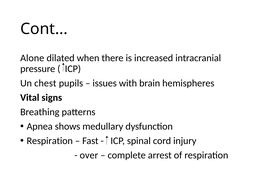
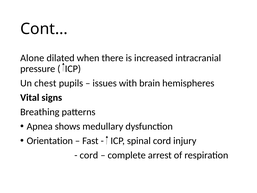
Respiration: Respiration -> Orientation (50, 141)
over: over -> cord (89, 155)
